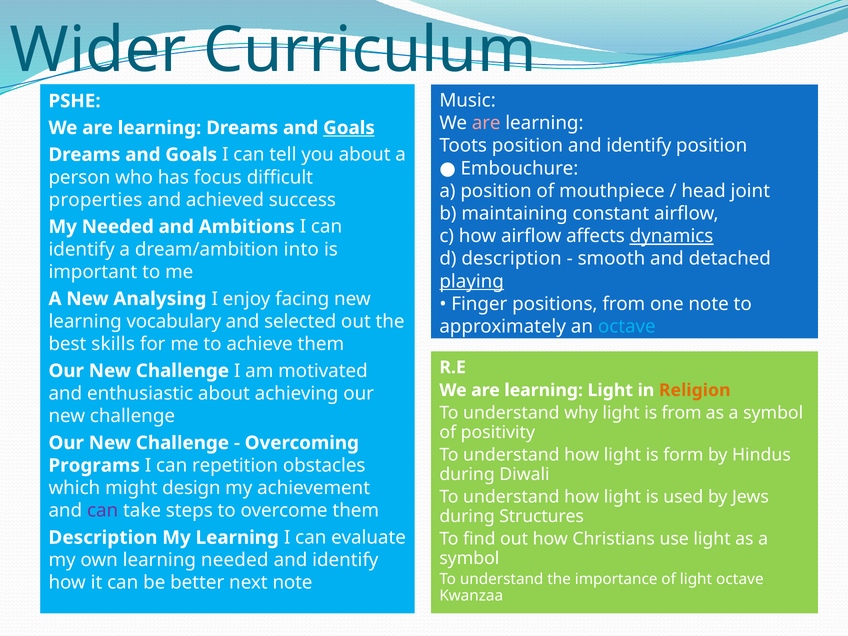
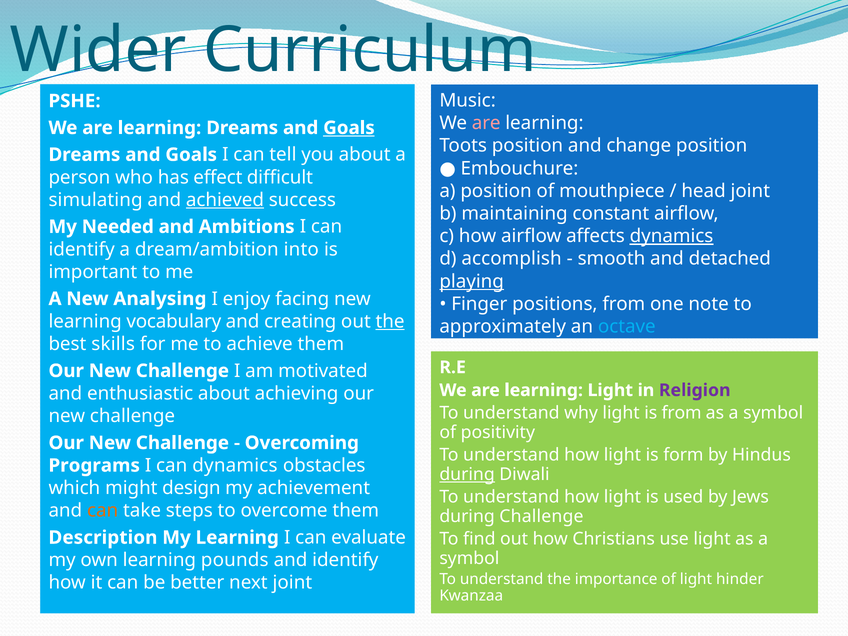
position and identify: identify -> change (639, 146)
focus: focus -> effect (218, 177)
properties: properties -> simulating (96, 200)
achieved underline: none -> present (225, 200)
d description: description -> accomplish (512, 259)
selected: selected -> creating (300, 321)
the underline: none -> present (390, 321)
Religion colour: orange -> purple (695, 390)
can repetition: repetition -> dynamics (235, 465)
during underline: none -> present (467, 474)
can colour: purple -> orange (103, 511)
during Structures: Structures -> Challenge (541, 516)
learning needed: needed -> pounds (235, 560)
light octave: octave -> hinder (740, 579)
next note: note -> joint (292, 583)
